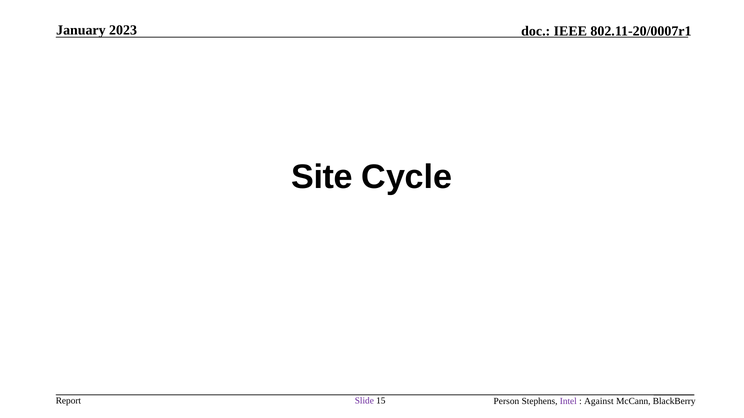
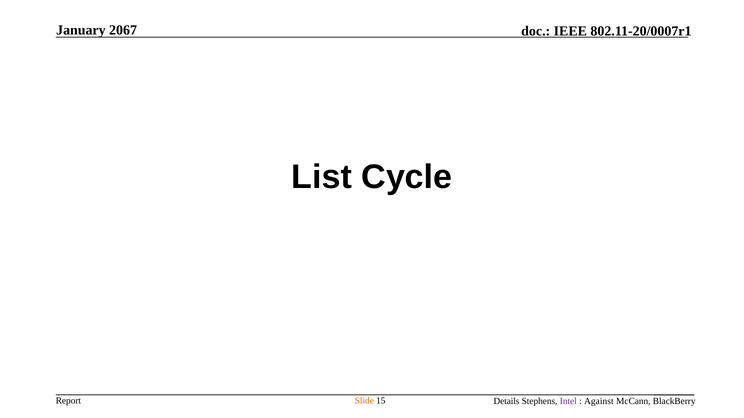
2023: 2023 -> 2067 (123, 30)
Site: Site -> List (322, 177)
Slide colour: purple -> orange (364, 401)
Person: Person -> Details (507, 402)
